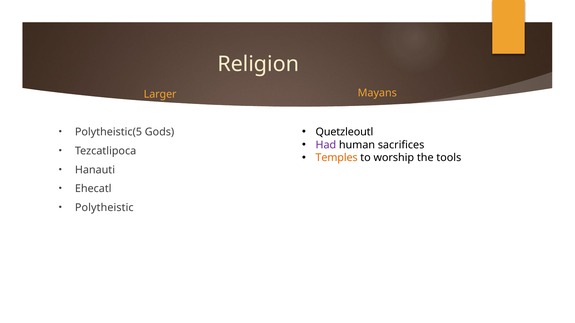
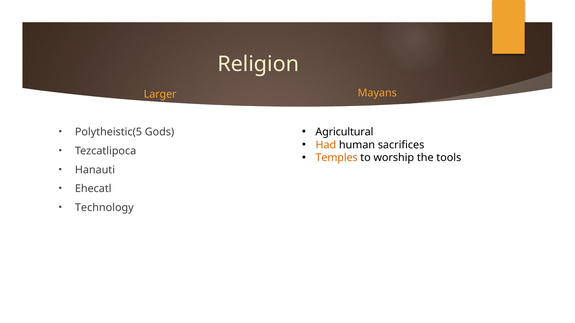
Quetzleoutl: Quetzleoutl -> Agricultural (344, 132)
Had colour: purple -> orange (326, 145)
Polytheistic: Polytheistic -> Technology (104, 208)
